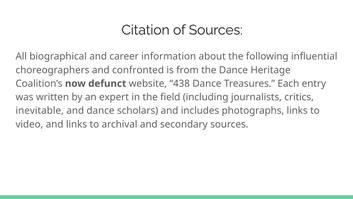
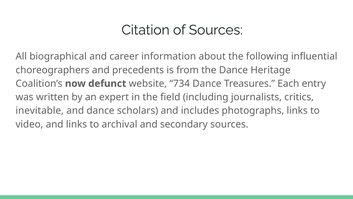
confronted: confronted -> precedents (138, 70)
438: 438 -> 734 (180, 83)
